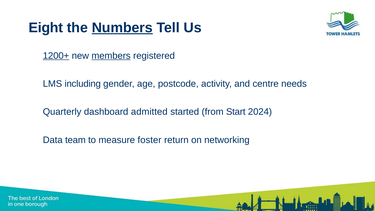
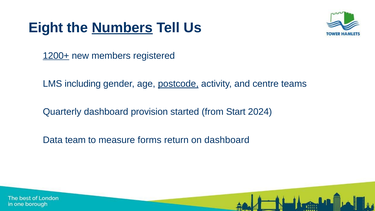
members underline: present -> none (111, 56)
postcode underline: none -> present (178, 84)
needs: needs -> teams (294, 84)
admitted: admitted -> provision (149, 112)
foster: foster -> forms (150, 140)
on networking: networking -> dashboard (227, 140)
